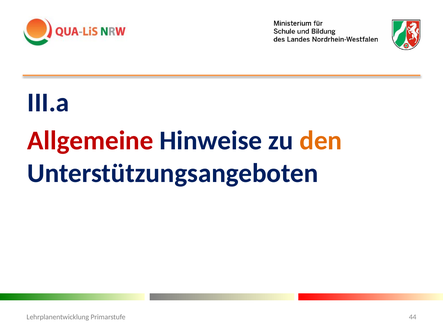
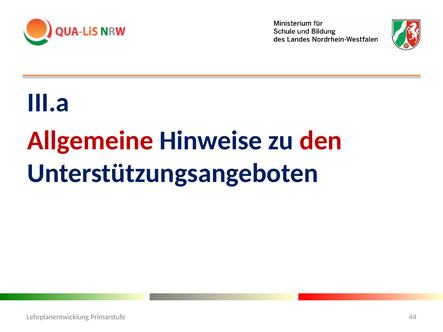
den colour: orange -> red (321, 141)
